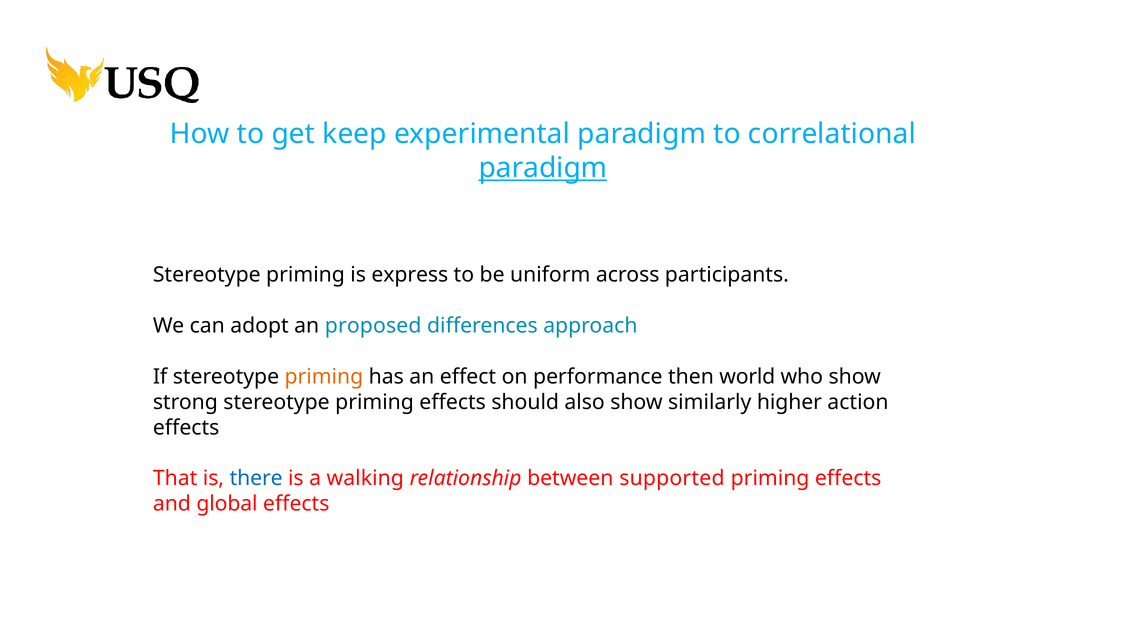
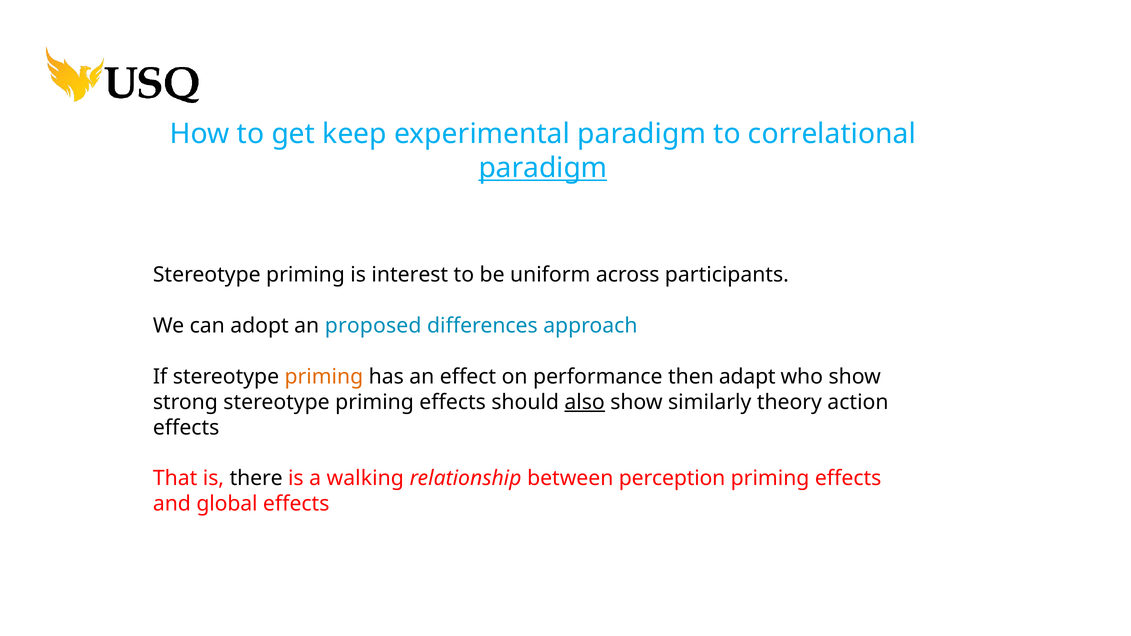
express: express -> interest (410, 275)
world: world -> adapt (747, 377)
also underline: none -> present (585, 402)
higher: higher -> theory (789, 402)
there colour: blue -> black (256, 479)
supported: supported -> perception (672, 479)
